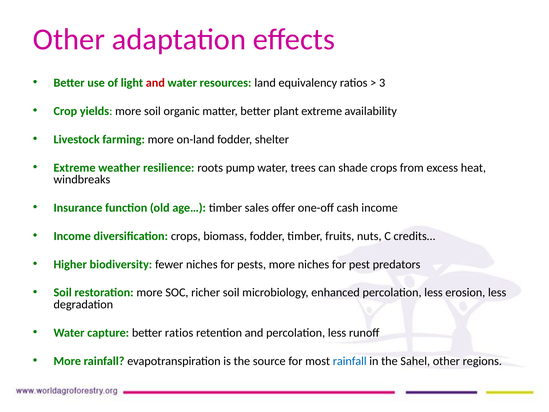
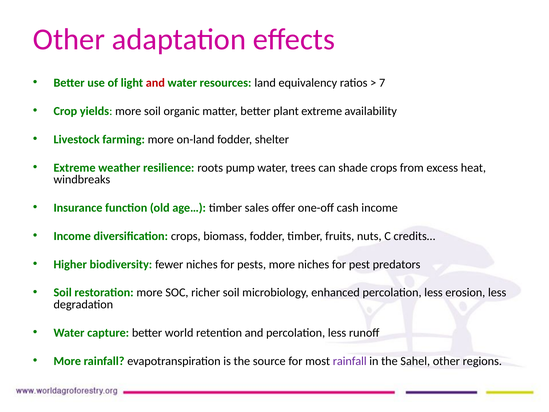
3: 3 -> 7 (382, 83)
better ratios: ratios -> world (179, 332)
rainfall colour: blue -> purple (350, 361)
